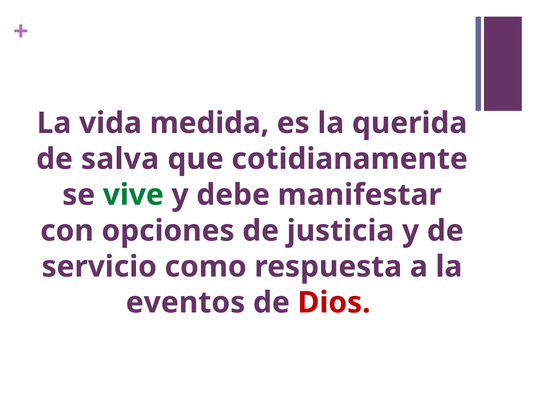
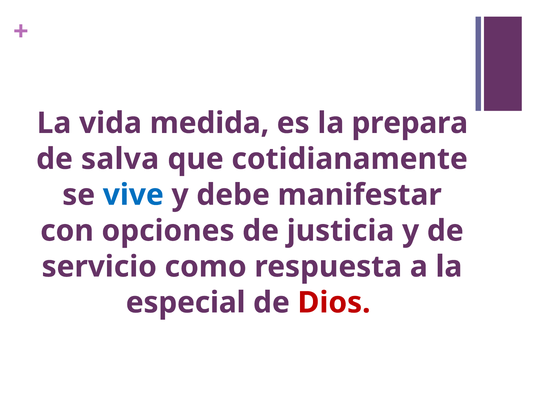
querida: querida -> prepara (410, 123)
vive colour: green -> blue (133, 195)
eventos: eventos -> especial (186, 303)
